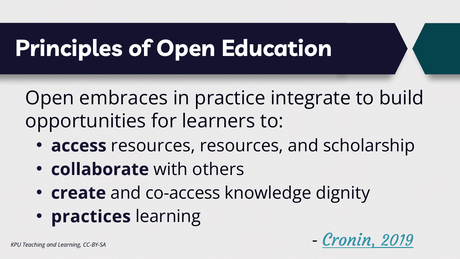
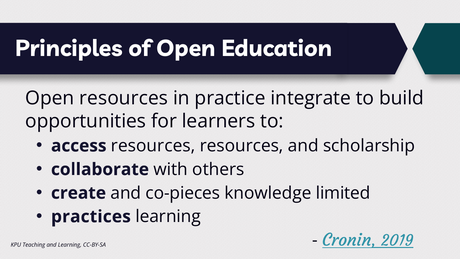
Open embraces: embraces -> resources (124, 98)
co-access: co-access -> co-pieces (183, 193)
dignity: dignity -> limited (343, 193)
